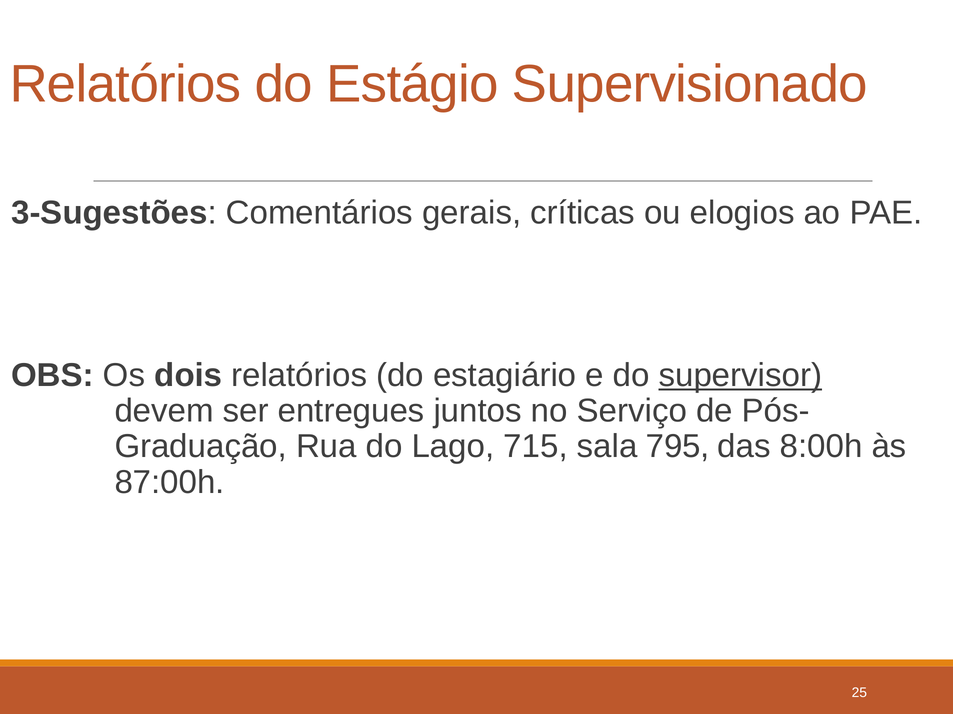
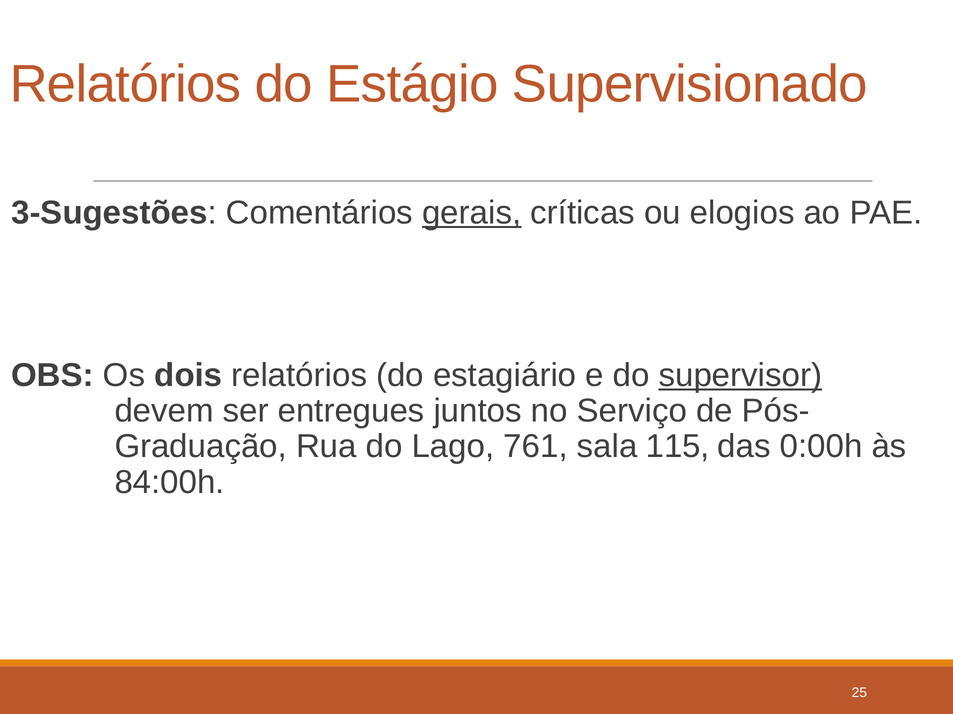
gerais underline: none -> present (472, 213)
715: 715 -> 761 (536, 447)
795: 795 -> 115 (678, 447)
8:00h: 8:00h -> 0:00h (821, 447)
87:00h: 87:00h -> 84:00h (170, 483)
